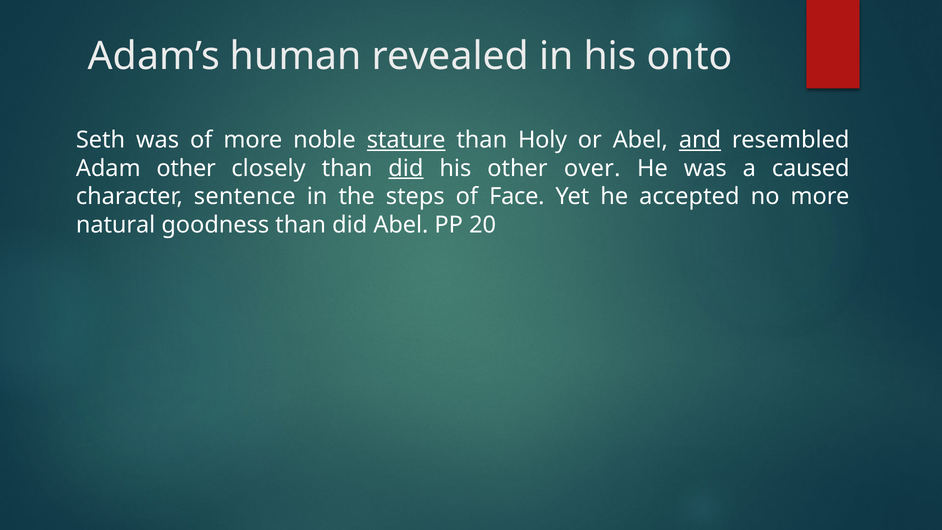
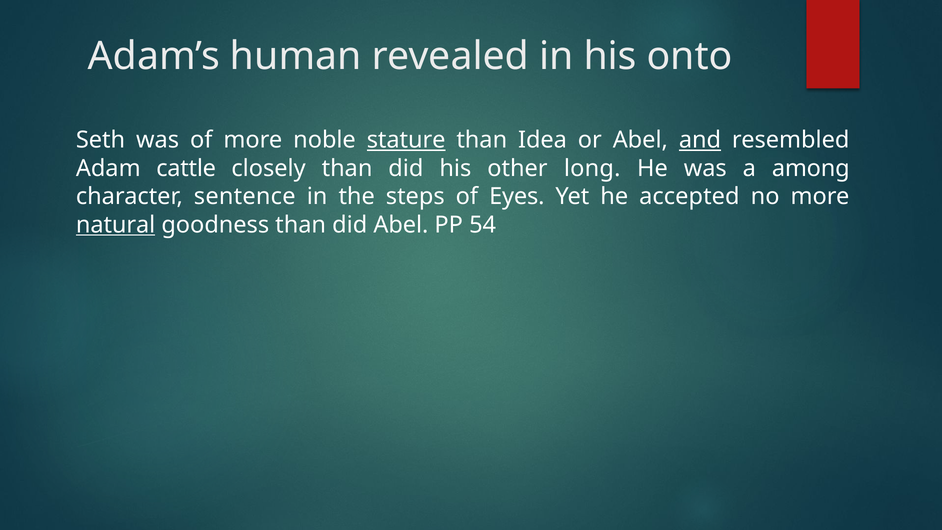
Holy: Holy -> Idea (542, 140)
Adam other: other -> cattle (186, 168)
did underline: present -> none (406, 168)
over: over -> long (592, 168)
caused: caused -> among (811, 168)
Face: Face -> Eyes (517, 197)
natural underline: none -> present (116, 225)
20: 20 -> 54 (483, 225)
